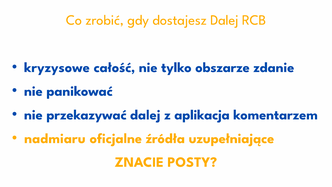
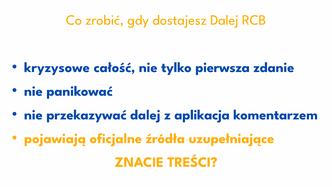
obszarze: obszarze -> pierwsza (223, 67)
nadmiaru: nadmiaru -> pojawiają (55, 138)
POSTY: POSTY -> TREŚCI (192, 162)
